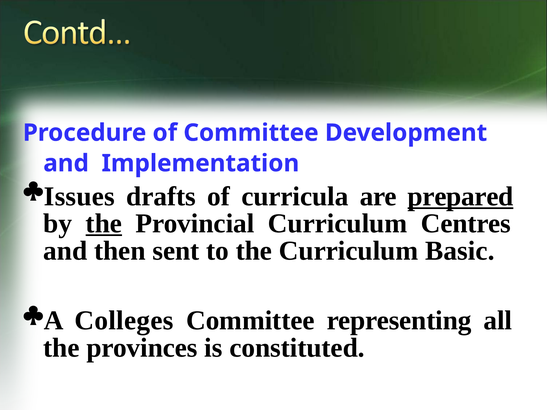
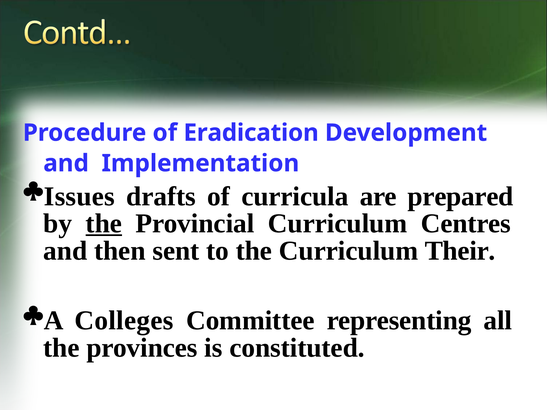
of Committee: Committee -> Eradication (251, 133)
prepared underline: present -> none (461, 196)
Basic: Basic -> Their (460, 251)
